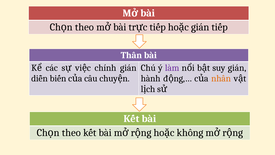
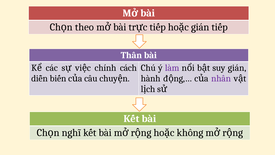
chính gián: gián -> cách (128, 68)
nhân colour: orange -> purple (221, 78)
theo: theo -> nghĩ (71, 132)
